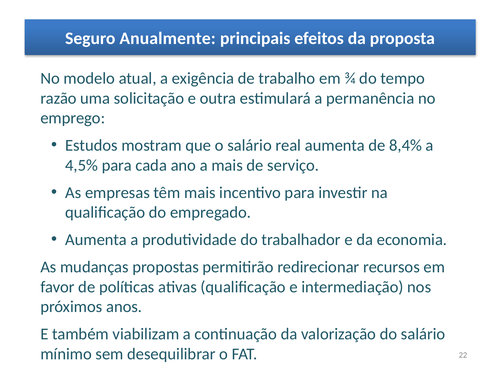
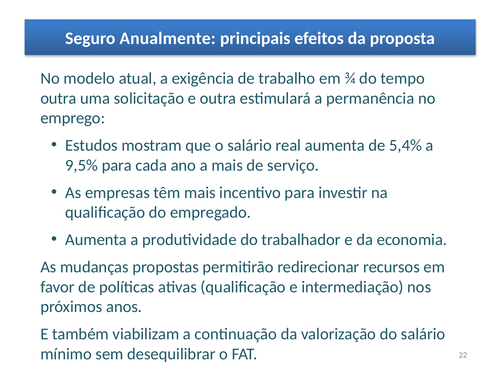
razão: razão -> outra (58, 98)
8,4%: 8,4% -> 5,4% (406, 146)
4,5%: 4,5% -> 9,5% (82, 166)
